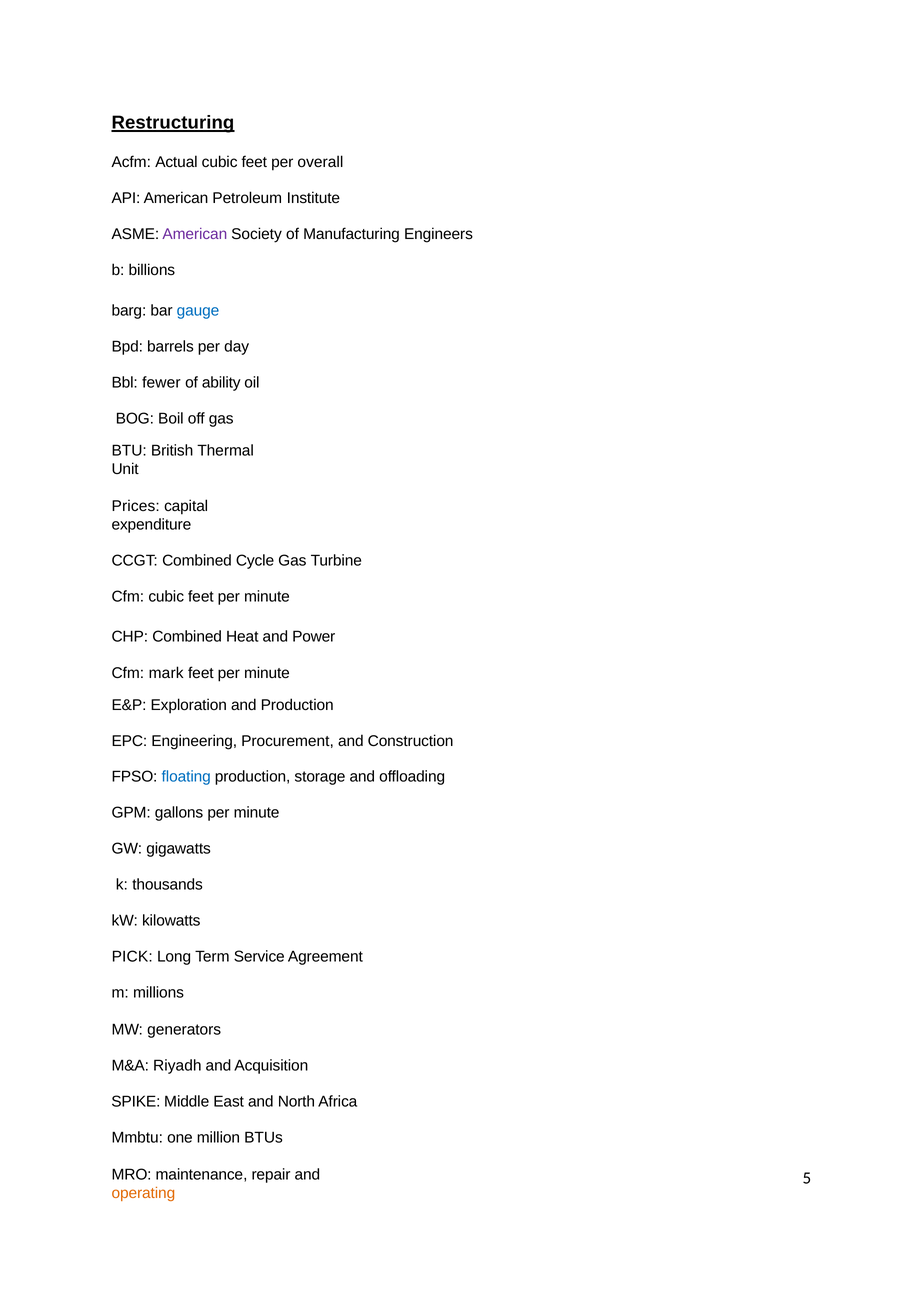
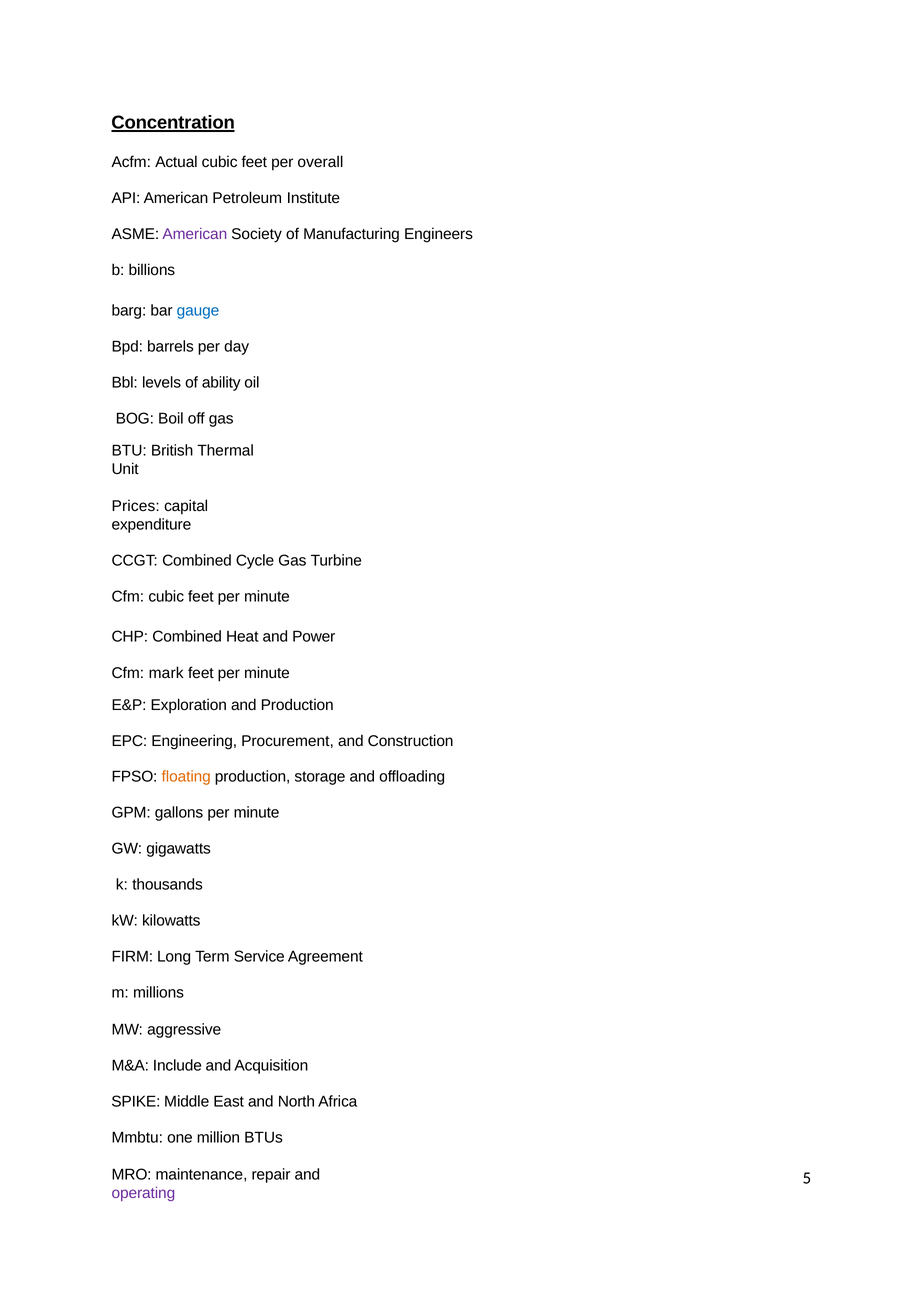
Restructuring: Restructuring -> Concentration (173, 123)
fewer: fewer -> levels (162, 383)
floating colour: blue -> orange (186, 777)
PICK: PICK -> FIRM (132, 957)
generators: generators -> aggressive (184, 1029)
Riyadh: Riyadh -> Include (177, 1065)
operating colour: orange -> purple (143, 1193)
